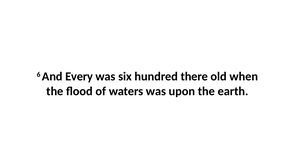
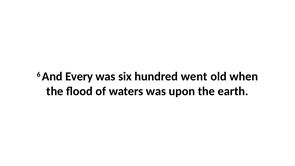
there: there -> went (194, 76)
